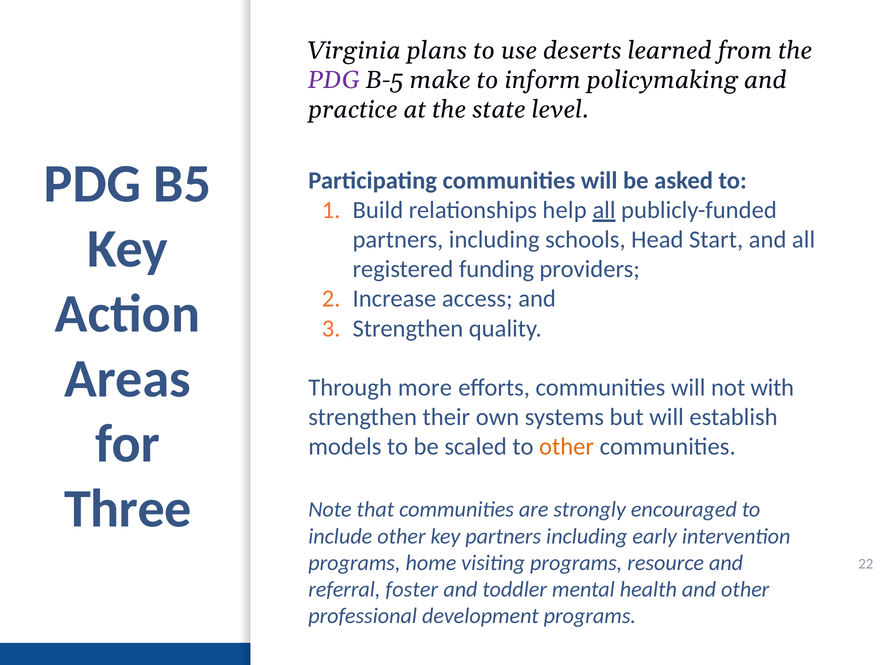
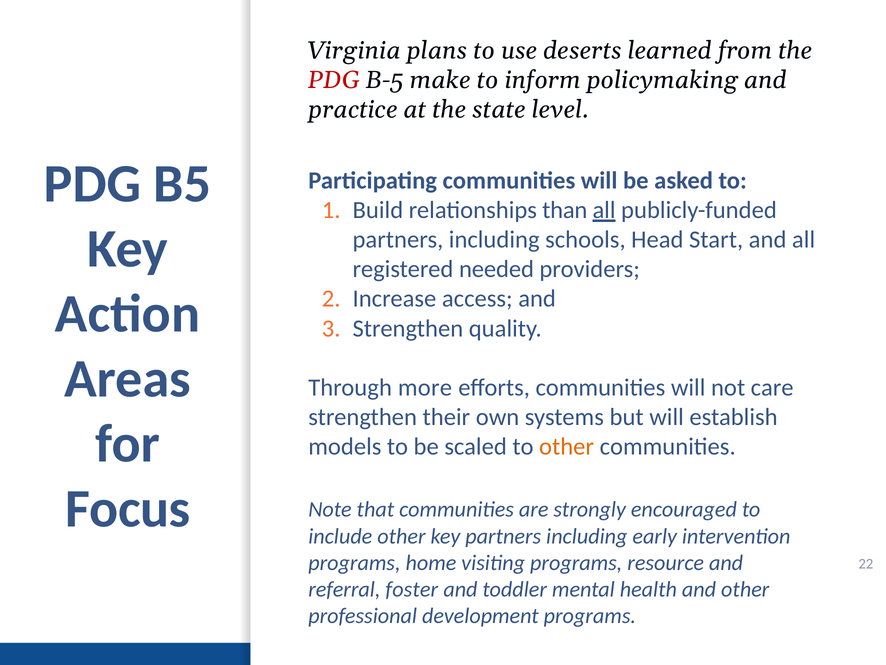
PDG colour: purple -> red (334, 80)
help: help -> than (565, 210)
funding: funding -> needed (497, 269)
with: with -> care (772, 387)
Three: Three -> Focus (128, 509)
